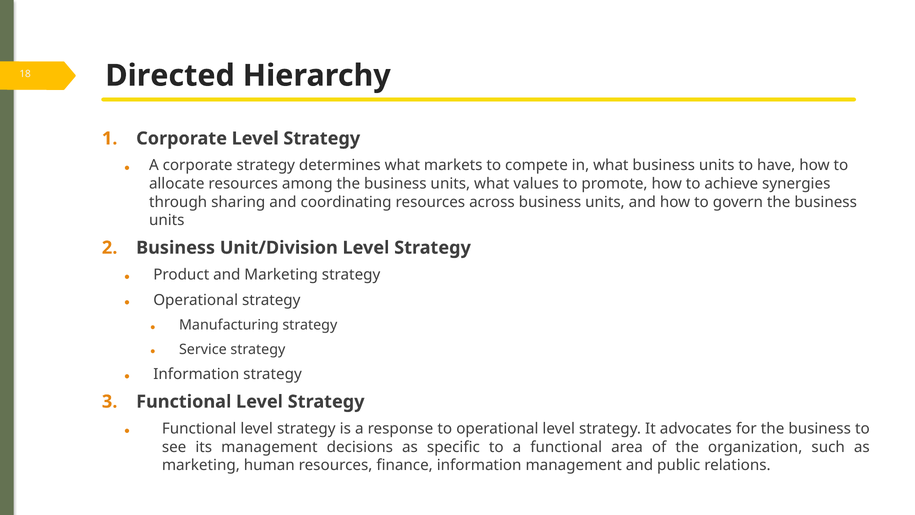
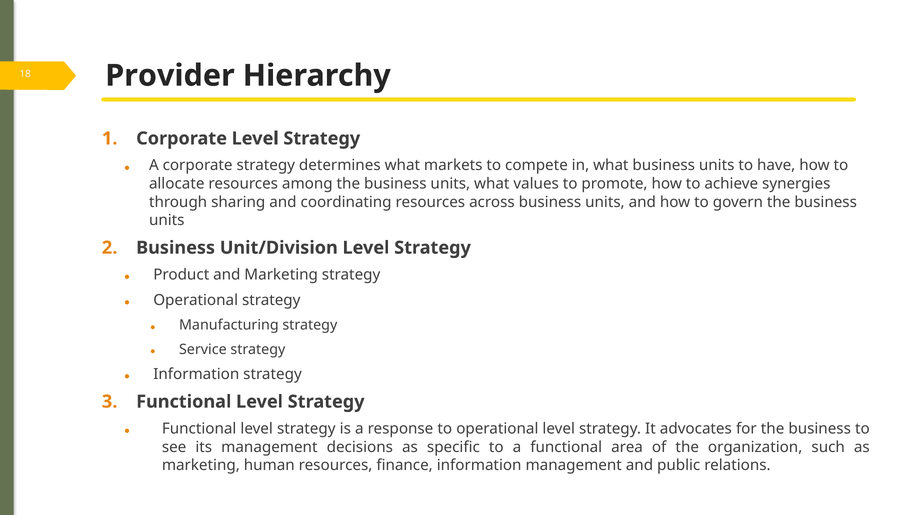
Directed: Directed -> Provider (170, 76)
